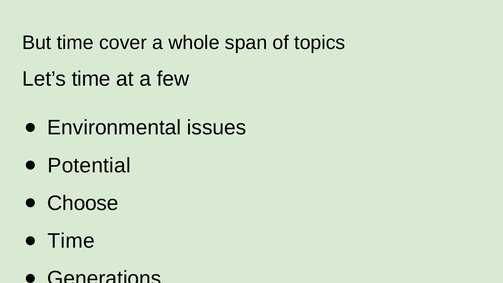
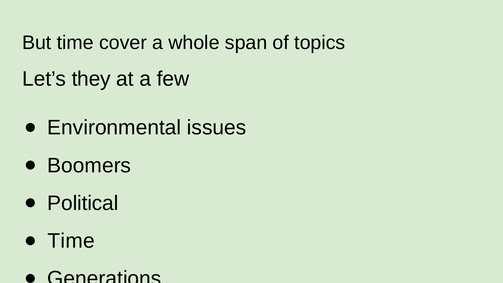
Let’s time: time -> they (91, 79)
Potential: Potential -> Boomers (89, 165)
Choose: Choose -> Political (83, 203)
